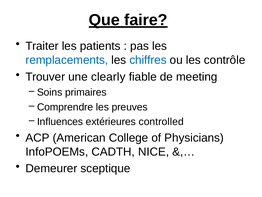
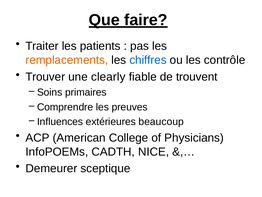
remplacements colour: blue -> orange (67, 60)
meeting: meeting -> trouvent (197, 77)
controlled: controlled -> beaucoup (161, 121)
